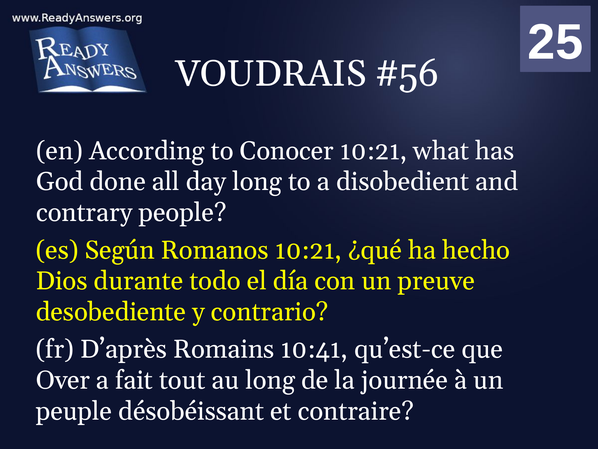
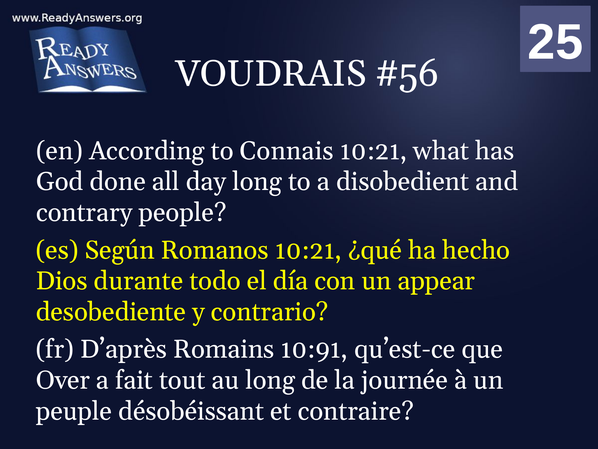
Conocer: Conocer -> Connais (287, 151)
preuve: preuve -> appear (436, 281)
10:41: 10:41 -> 10:91 (314, 349)
